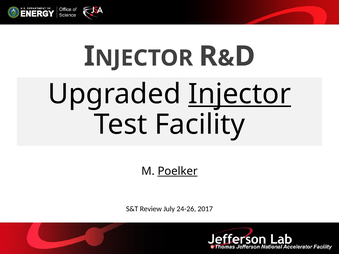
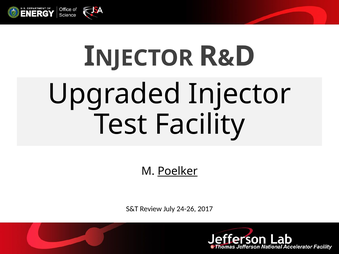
Injector underline: present -> none (240, 94)
